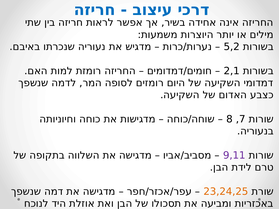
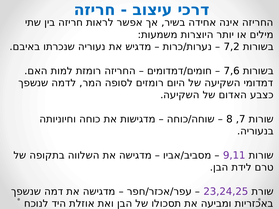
5,2: 5,2 -> 7,2 (232, 47)
2,1: 2,1 -> 7,6 (232, 71)
23,24,25 colour: orange -> purple (226, 192)
